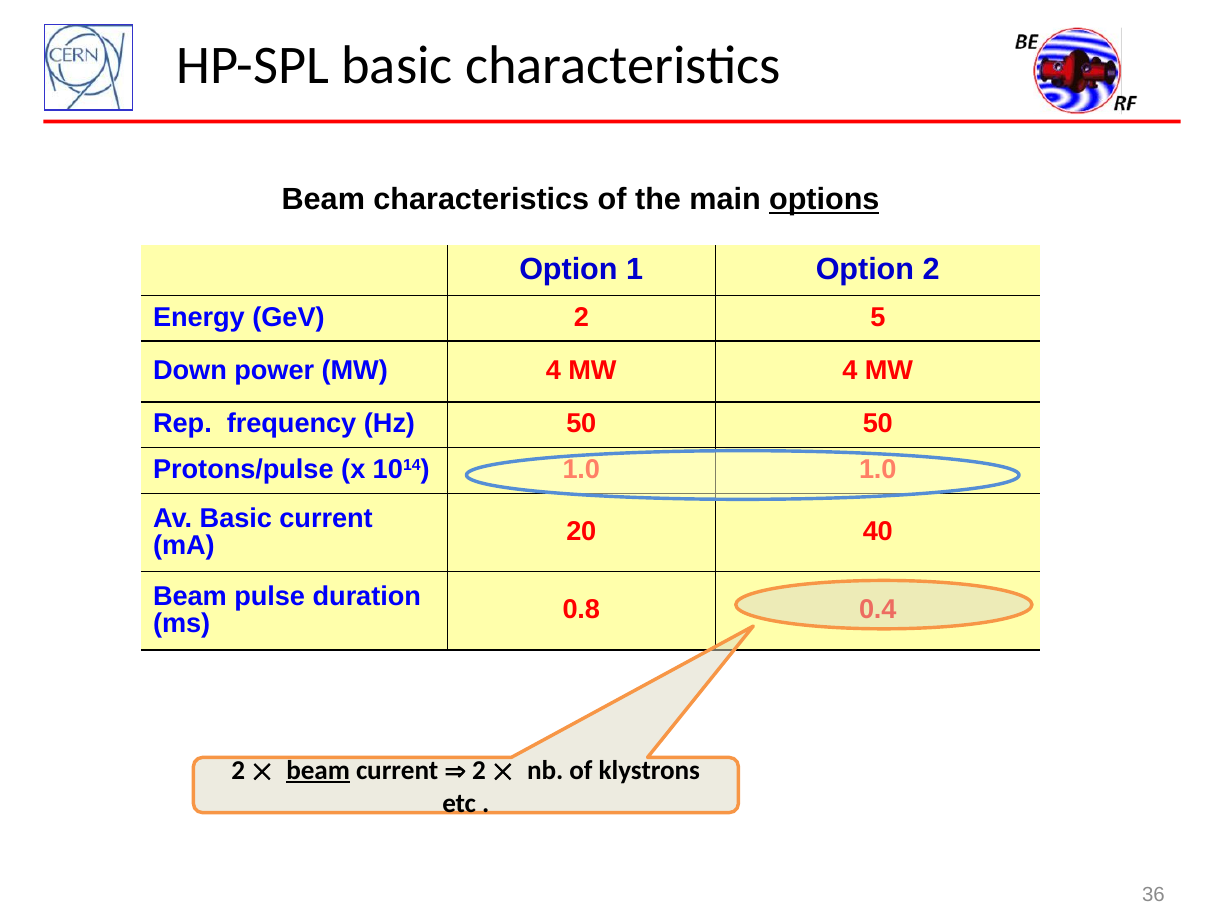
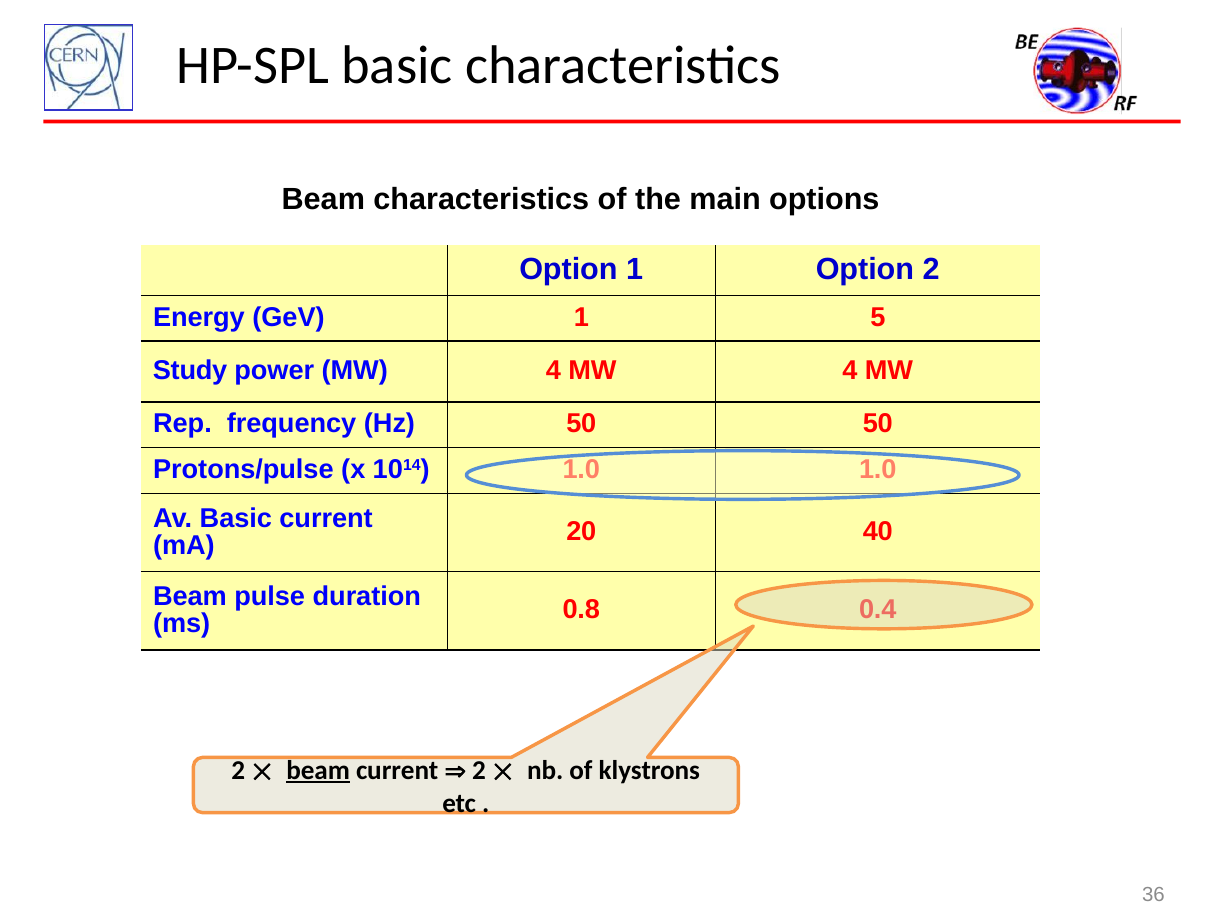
options underline: present -> none (824, 200)
GeV 2: 2 -> 1 (581, 317)
Down: Down -> Study (190, 371)
